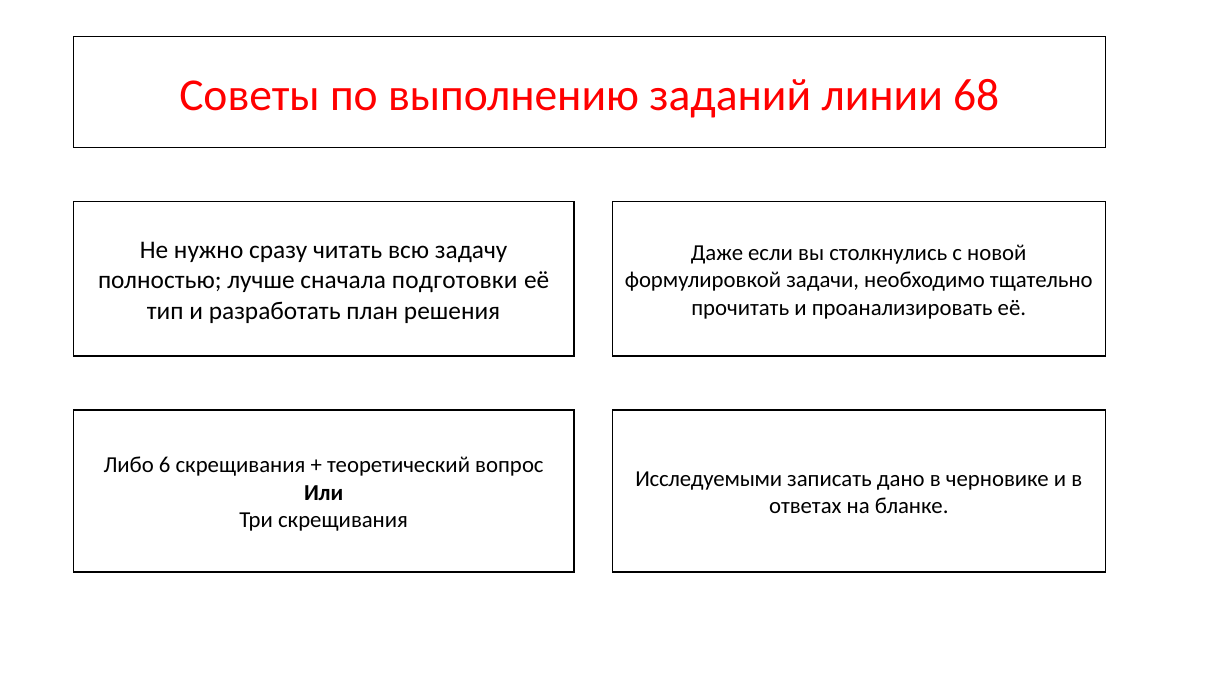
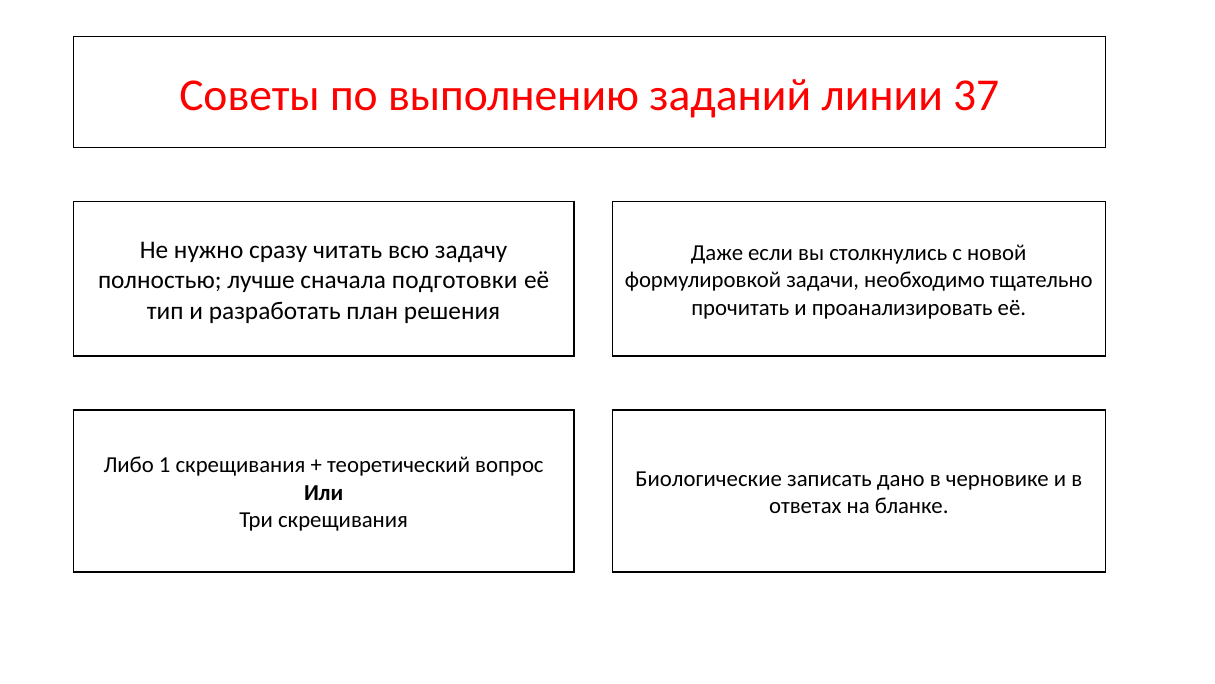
68: 68 -> 37 (976, 95)
6: 6 -> 1 (165, 465)
Исследуемыми: Исследуемыми -> Биологические (709, 478)
